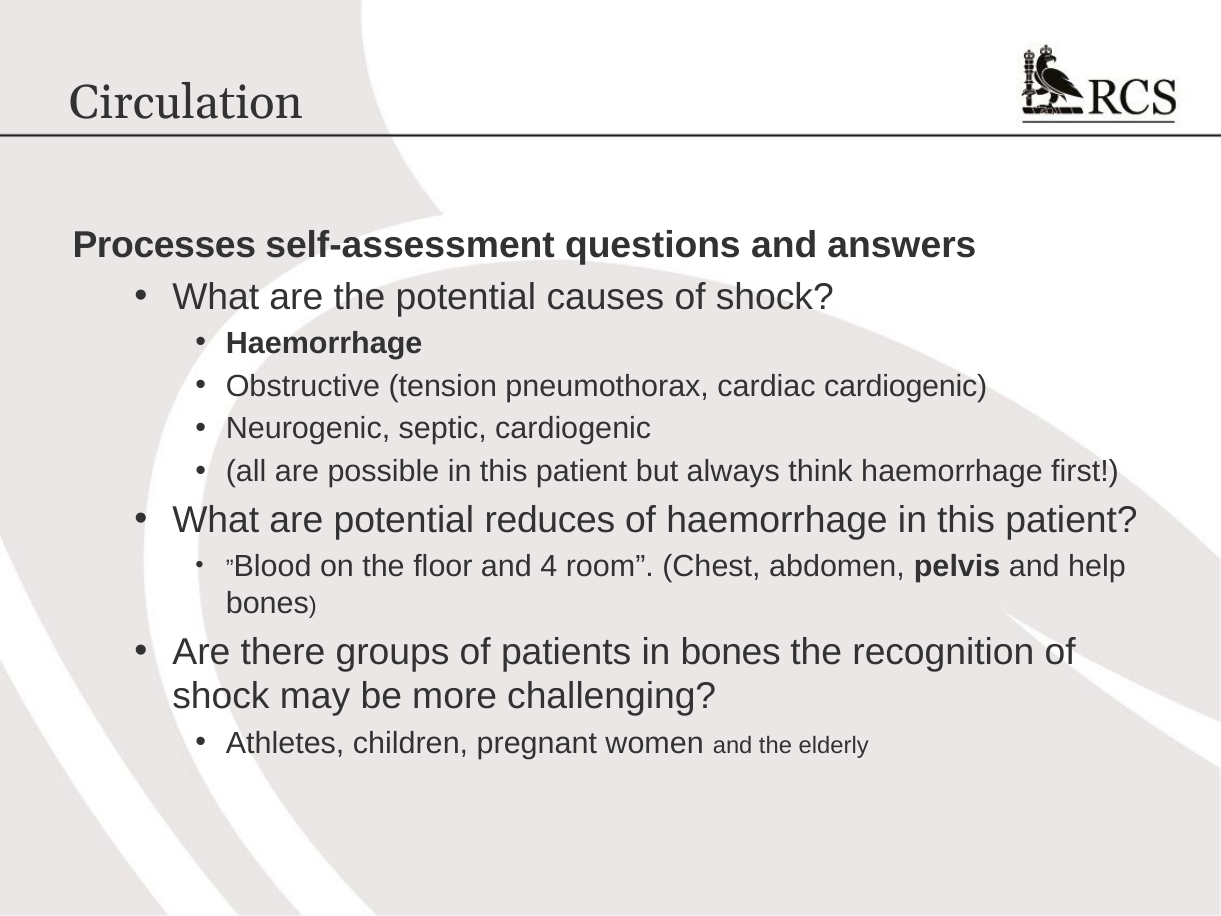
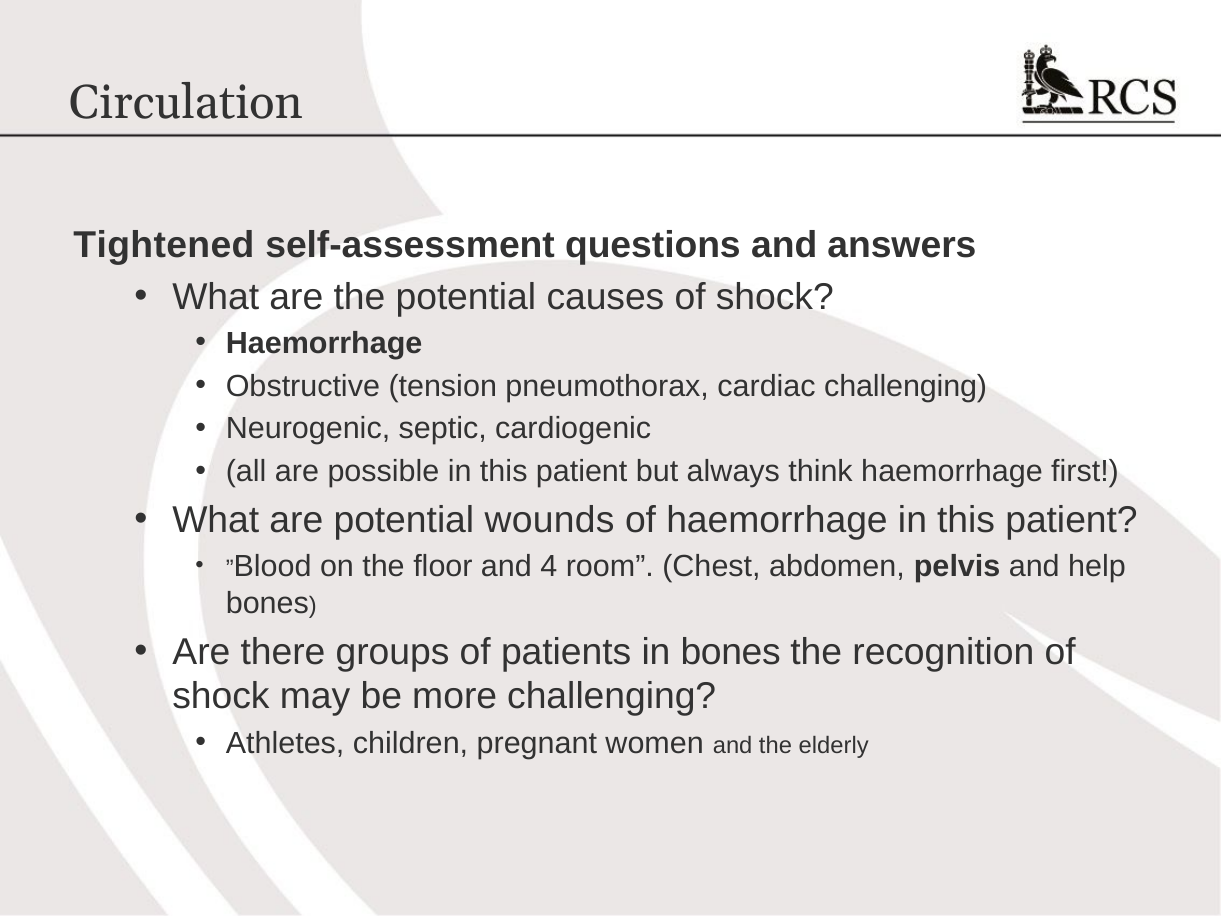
Processes: Processes -> Tightened (164, 245)
cardiac cardiogenic: cardiogenic -> challenging (906, 386)
reduces: reduces -> wounds (550, 520)
